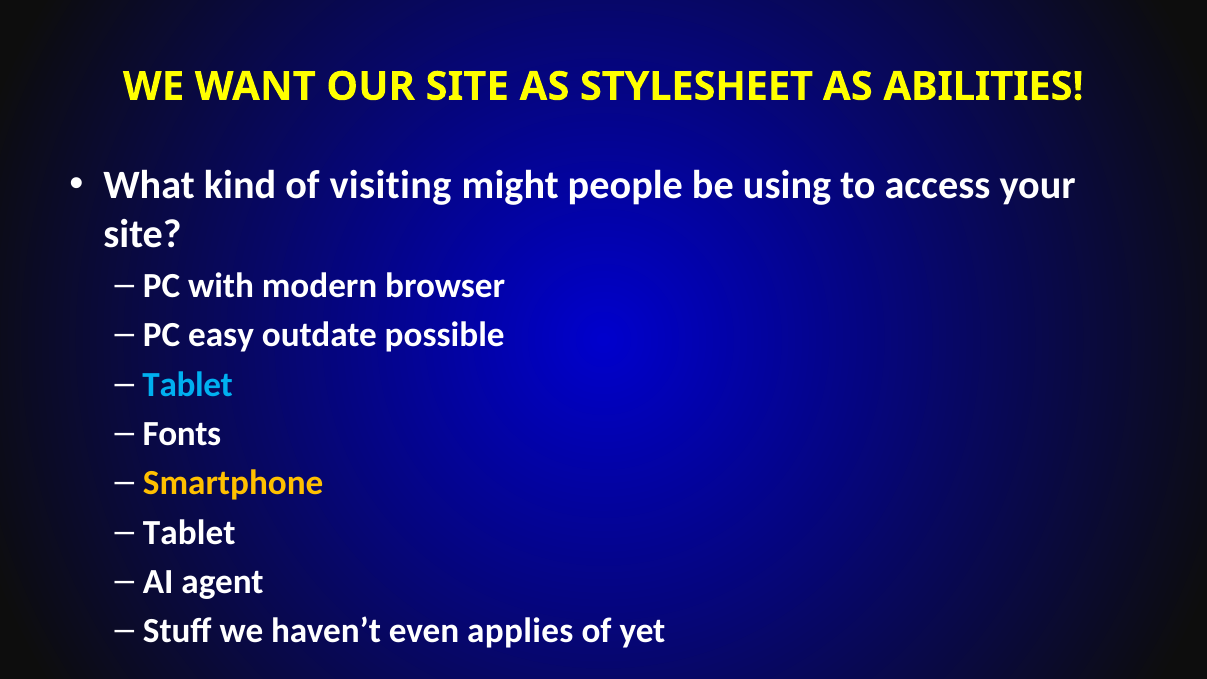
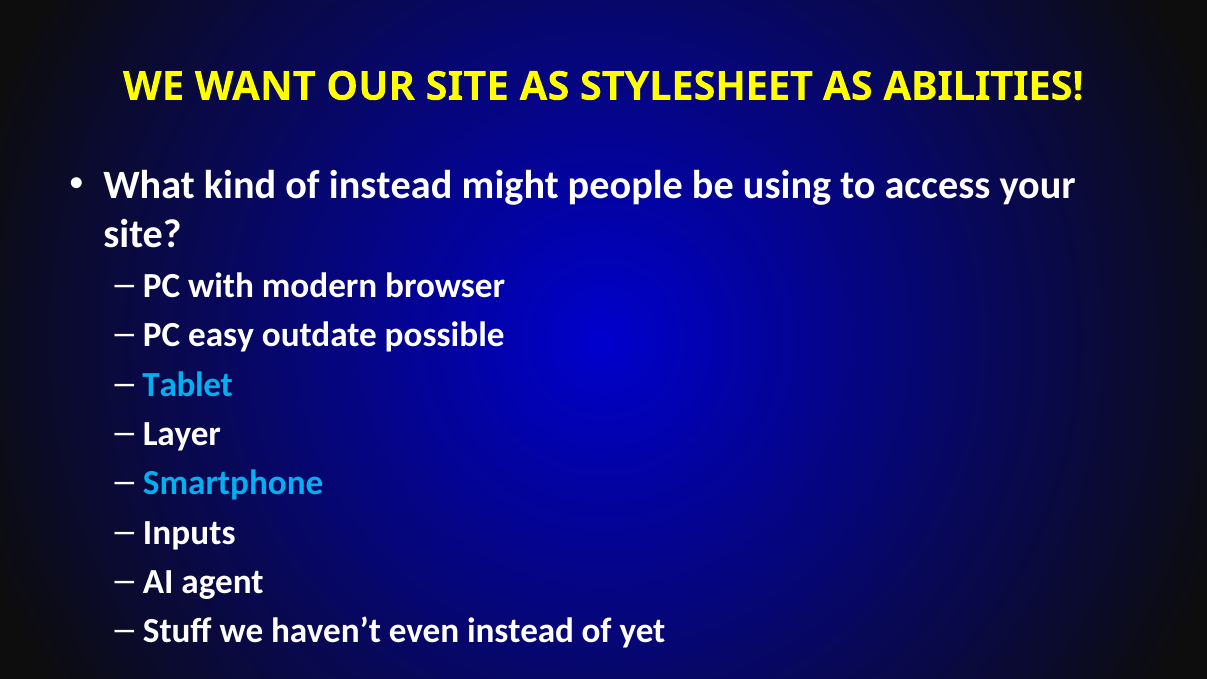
of visiting: visiting -> instead (391, 186)
Fonts: Fonts -> Layer (182, 434)
Smartphone colour: yellow -> light blue (233, 483)
Tablet: Tablet -> Inputs (189, 532)
even applies: applies -> instead (521, 631)
